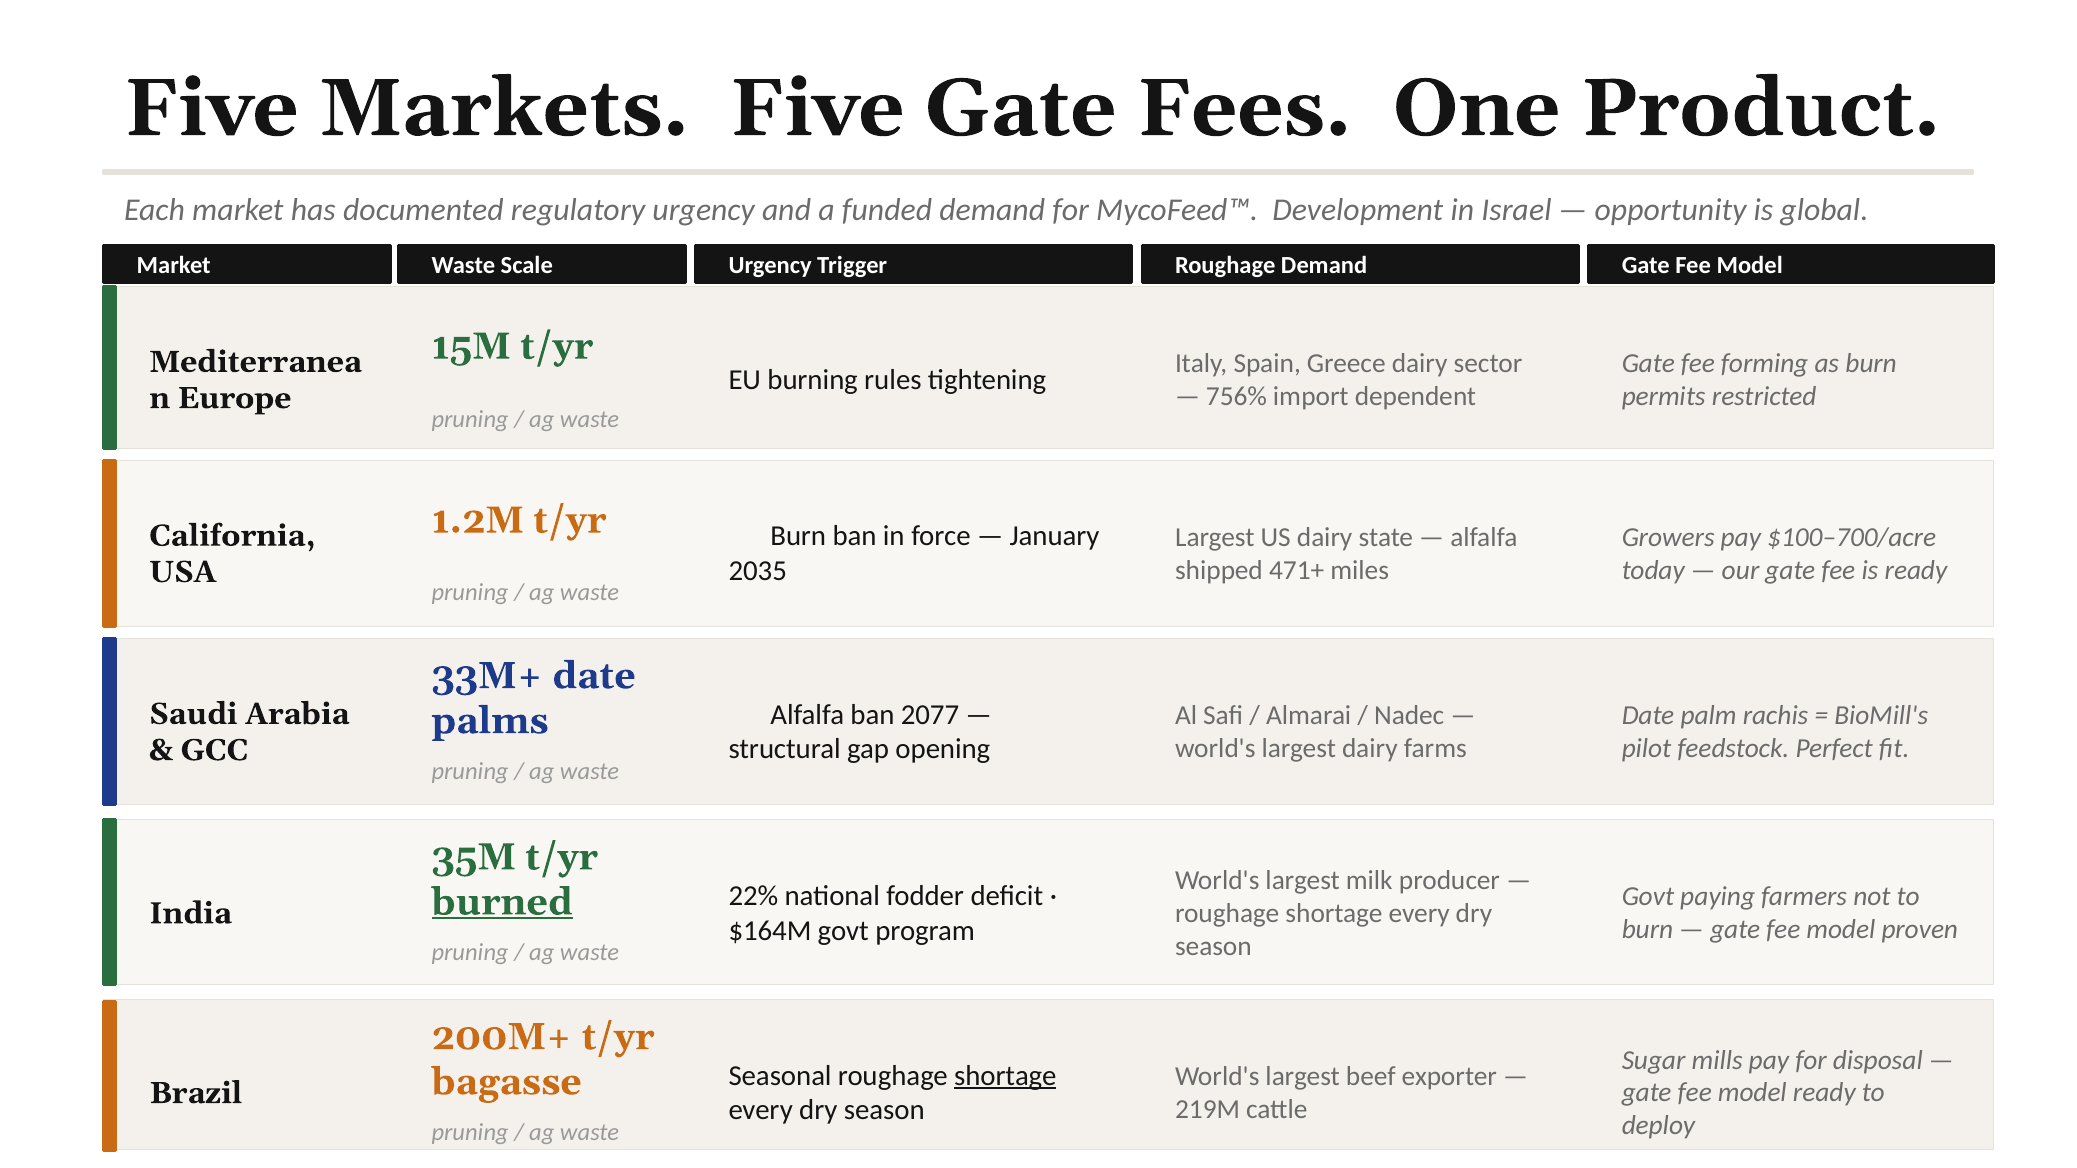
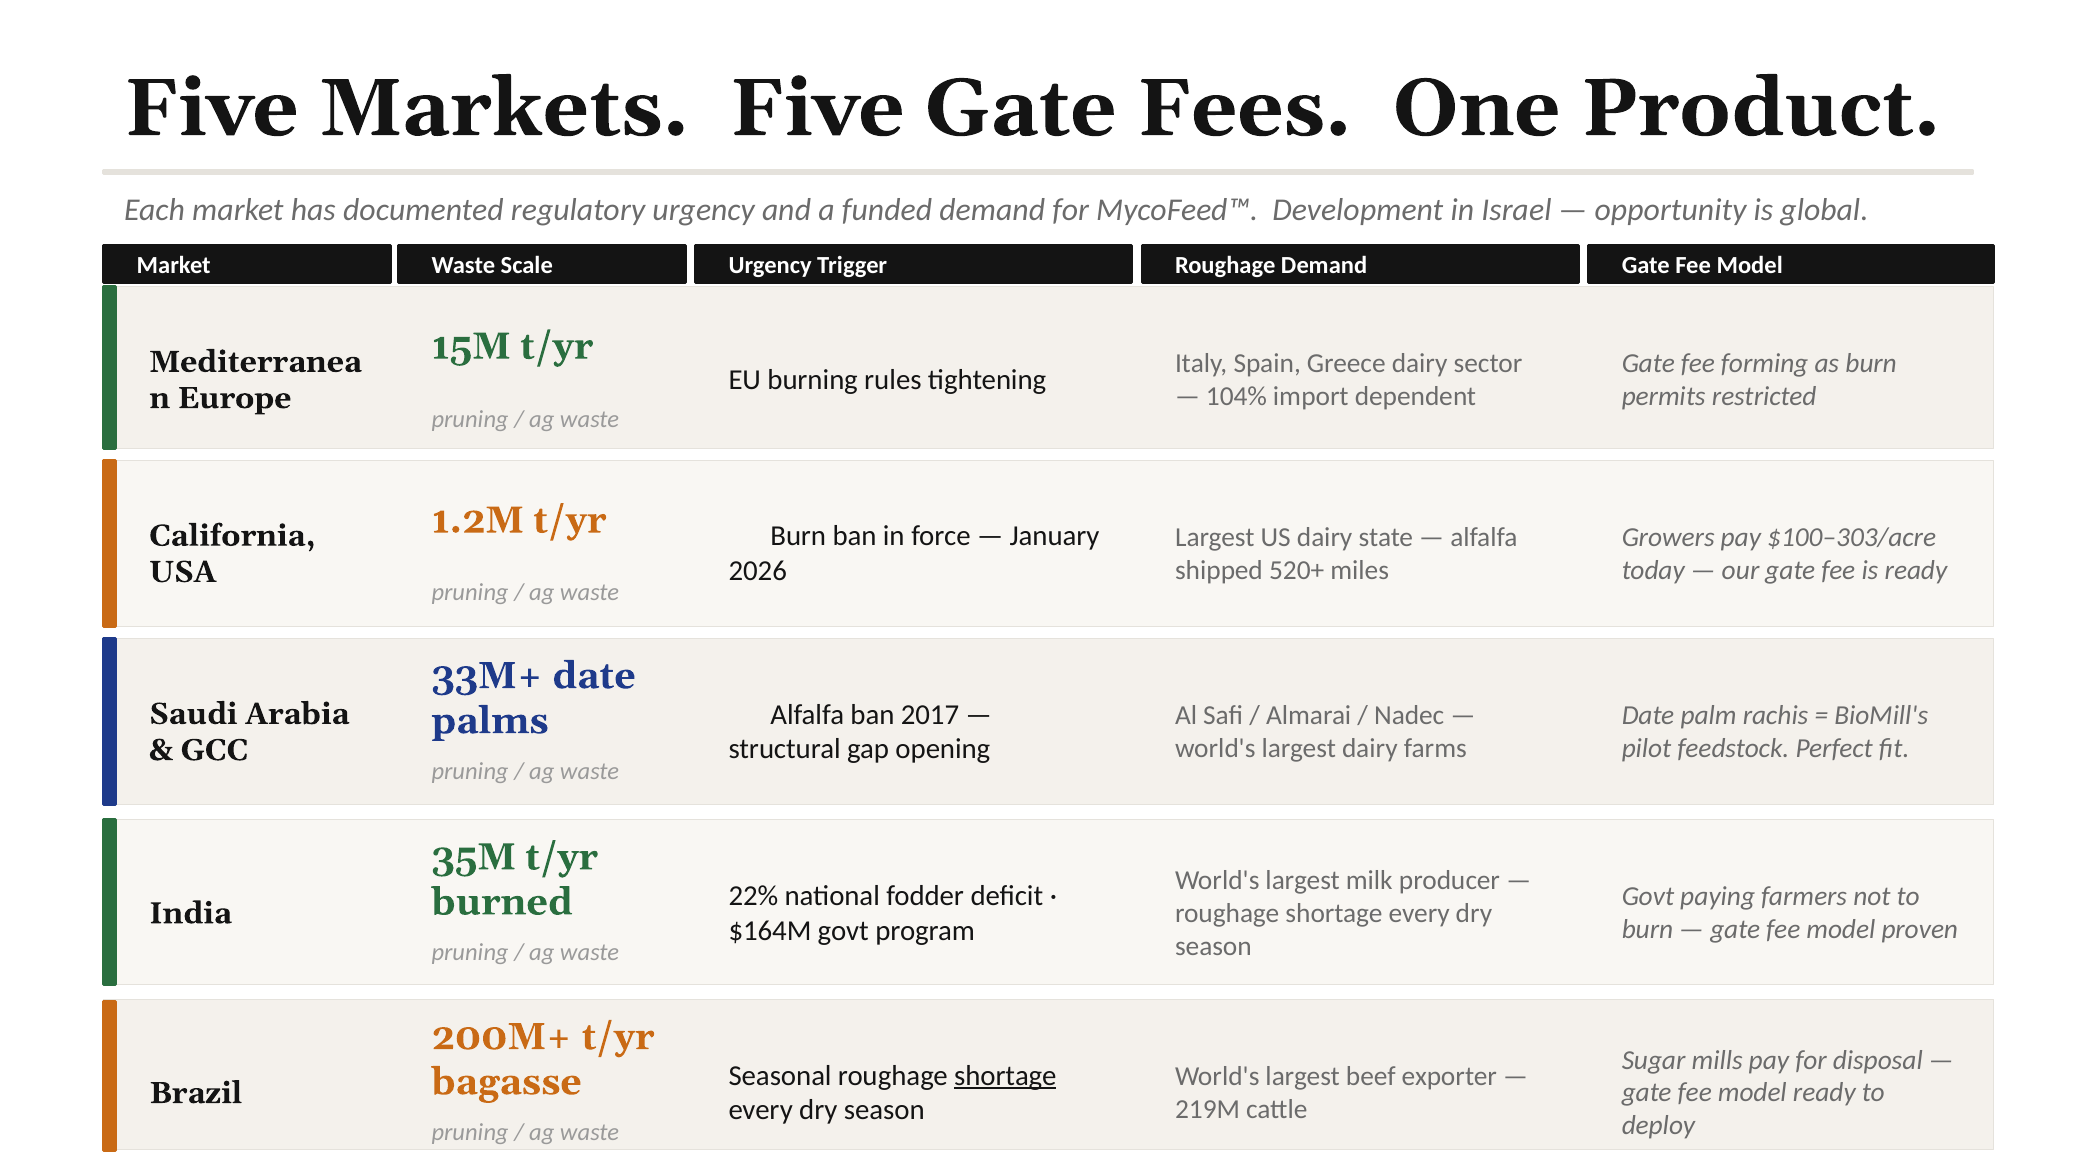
756%: 756% -> 104% (1236, 396)
$100–700/acre: $100–700/acre -> $100–303/acre (1852, 537)
471+: 471+ -> 520+ (1297, 570)
2035: 2035 -> 2026 (758, 571)
2077: 2077 -> 2017 (930, 715)
burned underline: present -> none (502, 902)
